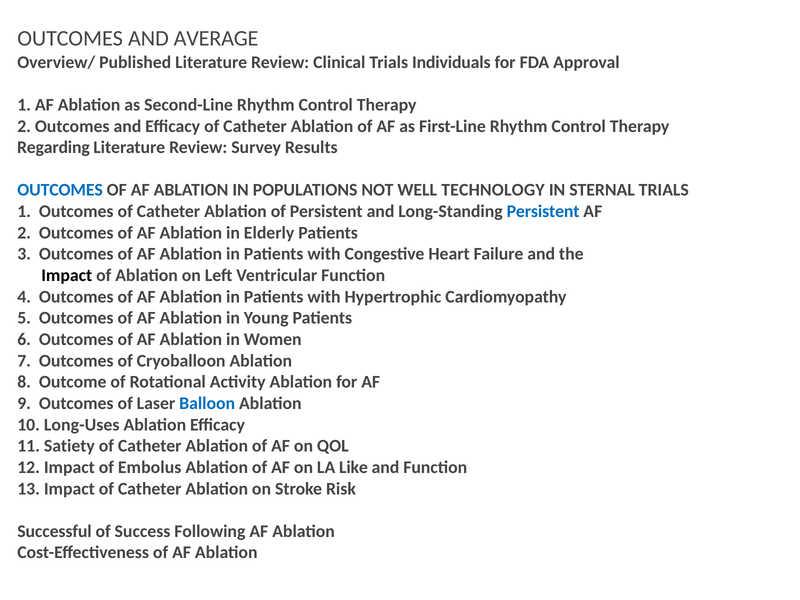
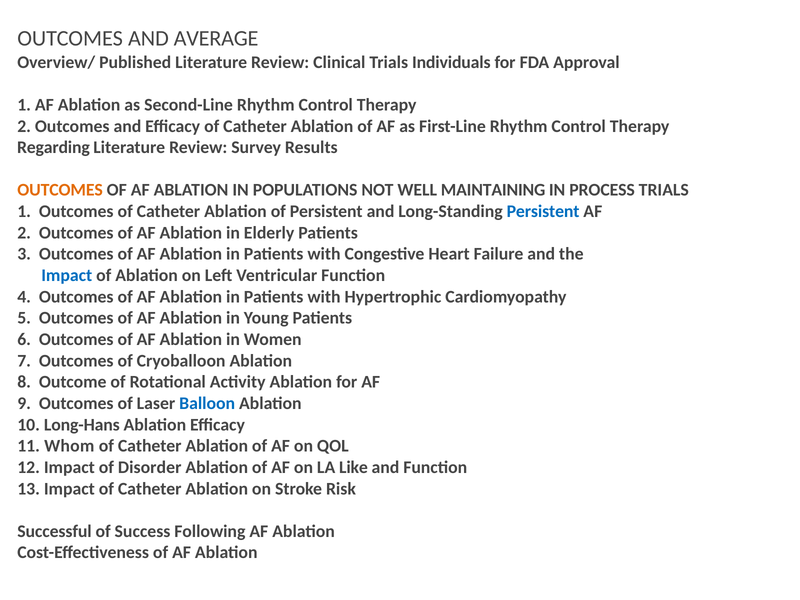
OUTCOMES colour: blue -> orange (60, 190)
TECHNOLOGY: TECHNOLOGY -> MAINTAINING (493, 190)
STERNAL: STERNAL -> PROCESS (602, 190)
Impact colour: black -> blue (67, 275)
Long-Uses: Long-Uses -> Long-Hans (82, 425)
Satiety: Satiety -> Whom (69, 446)
Embolus: Embolus -> Disorder (150, 467)
